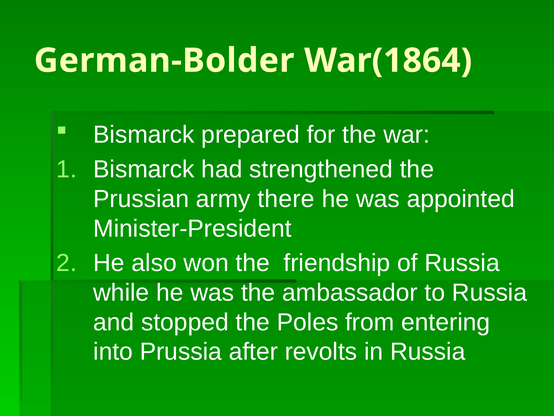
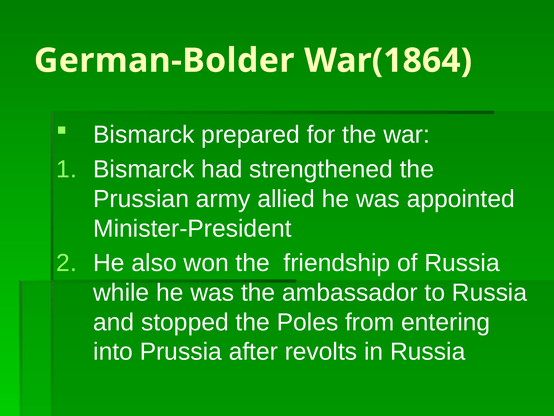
there: there -> allied (286, 199)
